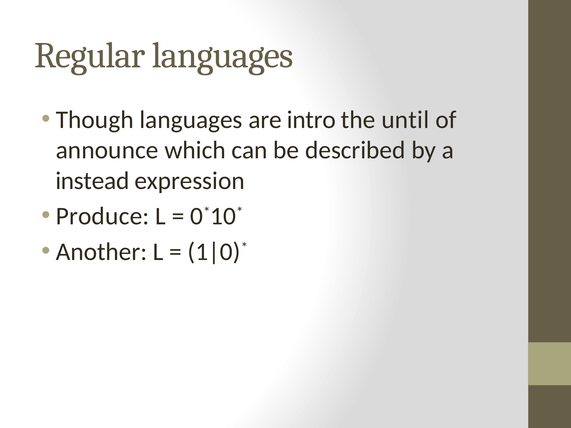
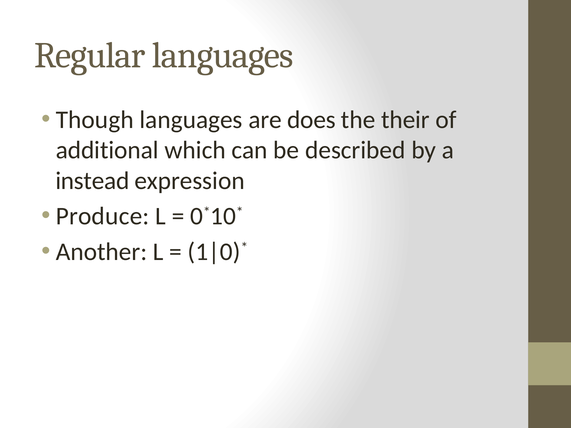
intro: intro -> does (311, 120)
until: until -> their (405, 120)
announce: announce -> additional (107, 150)
